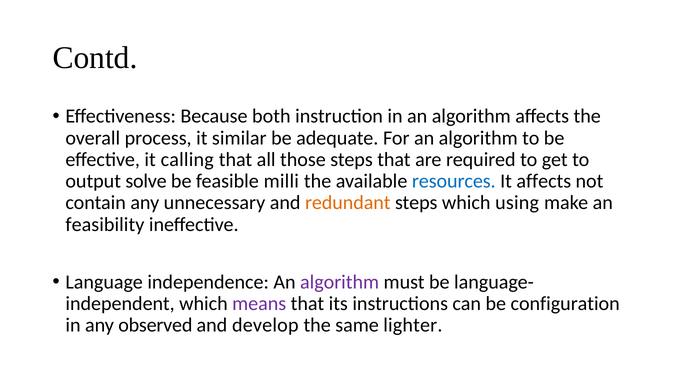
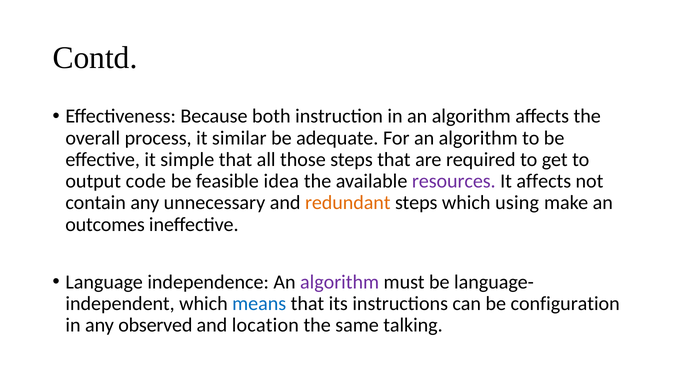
calling: calling -> simple (187, 160)
solve: solve -> code (146, 181)
milli: milli -> idea (281, 181)
resources colour: blue -> purple (454, 181)
feasibility: feasibility -> outcomes (105, 225)
means colour: purple -> blue (259, 304)
develop: develop -> location (265, 326)
lighter: lighter -> talking (413, 326)
